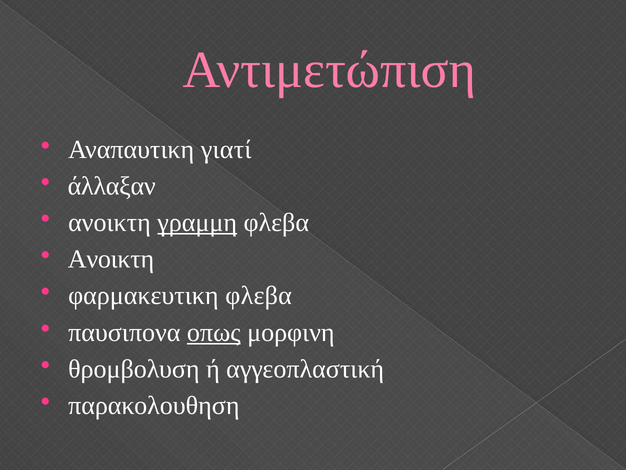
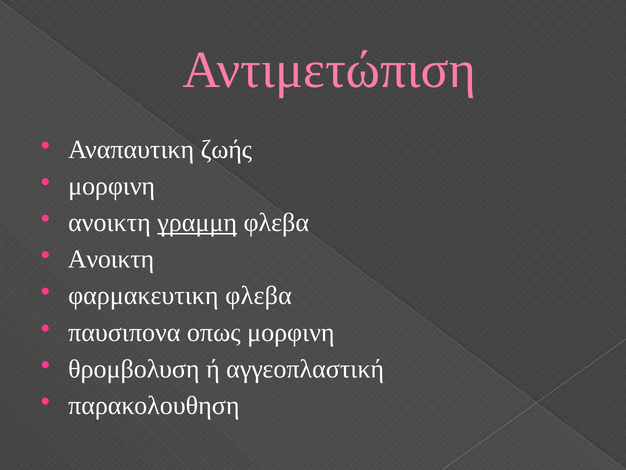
γιατί: γιατί -> ζωής (226, 149)
άλλαξαν: άλλαξαν -> μορφινη (112, 186)
οπως underline: present -> none (214, 332)
